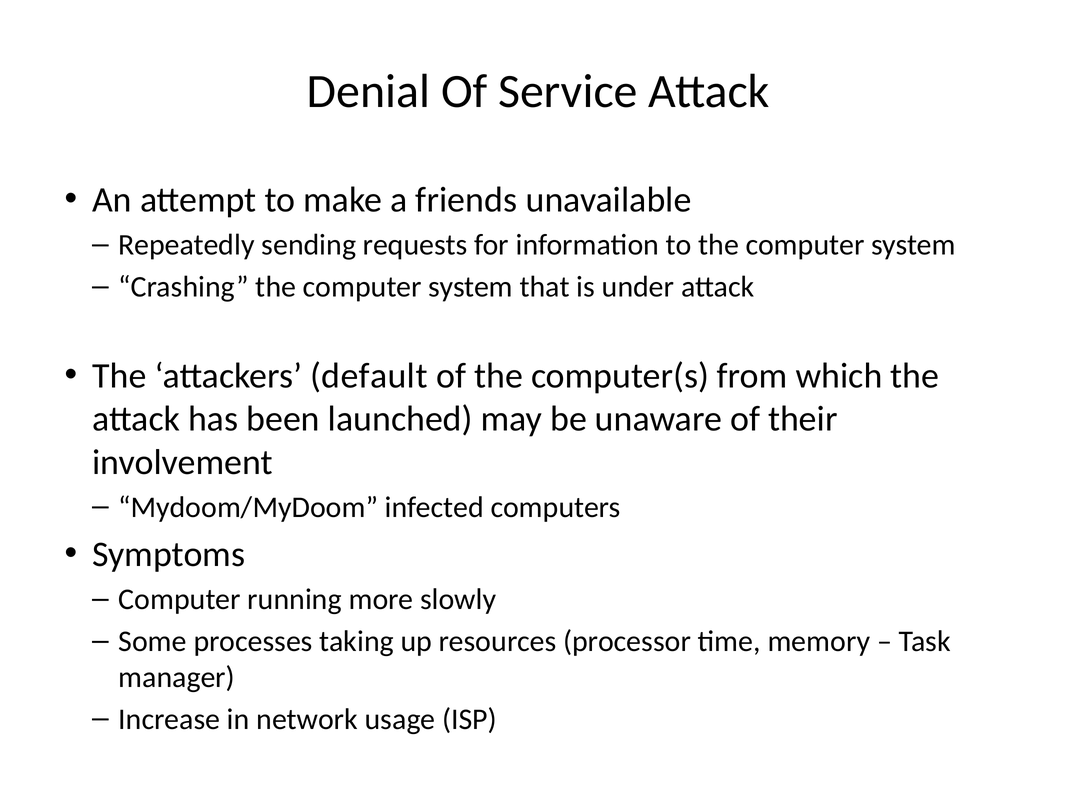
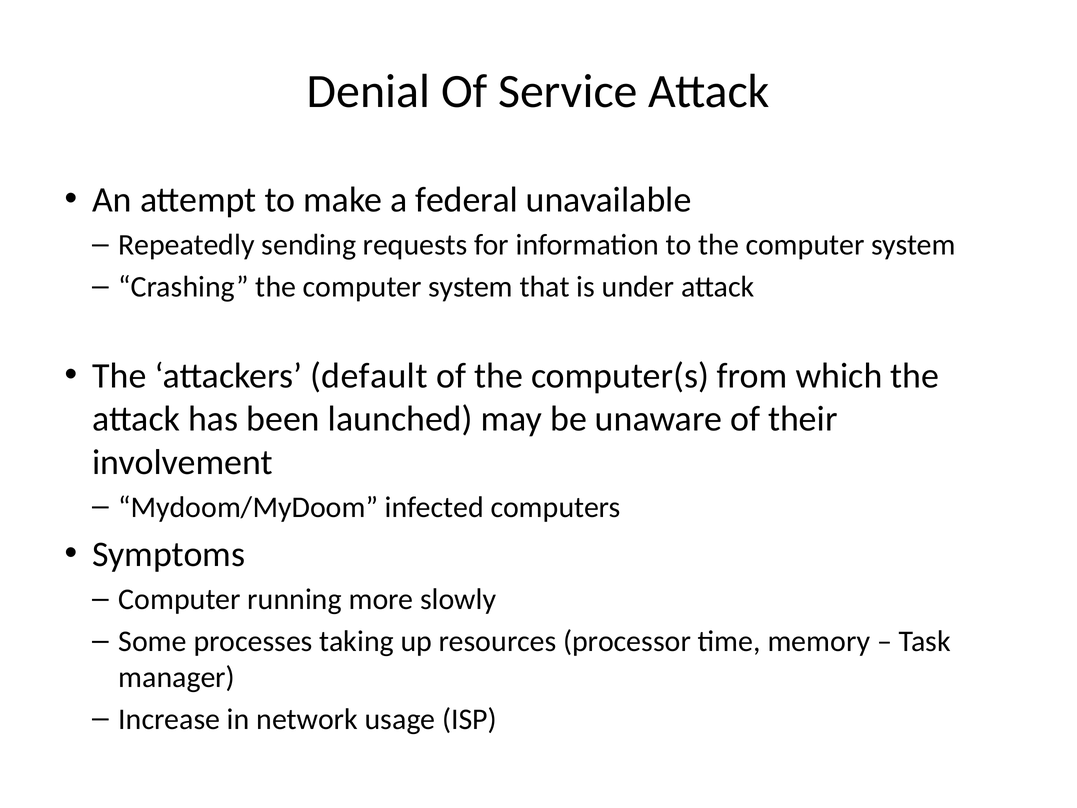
friends: friends -> federal (467, 200)
